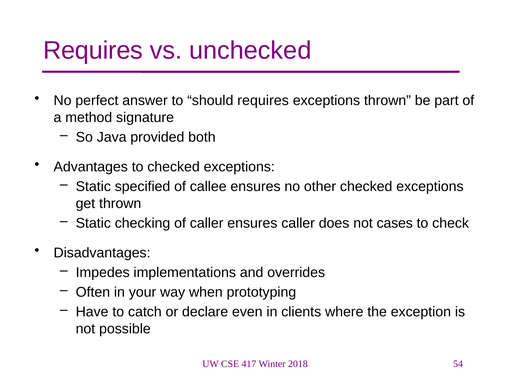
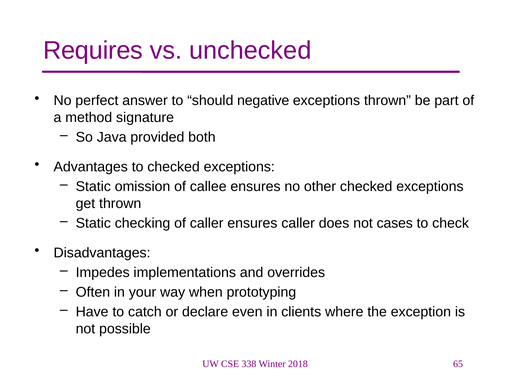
should requires: requires -> negative (263, 101)
specified: specified -> omission (143, 186)
417: 417 -> 338 (249, 363)
54: 54 -> 65 (458, 363)
